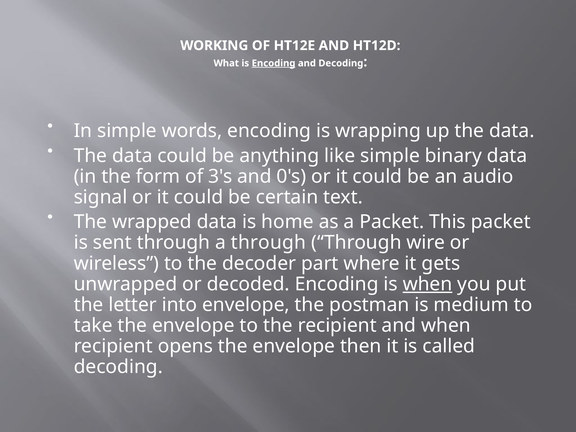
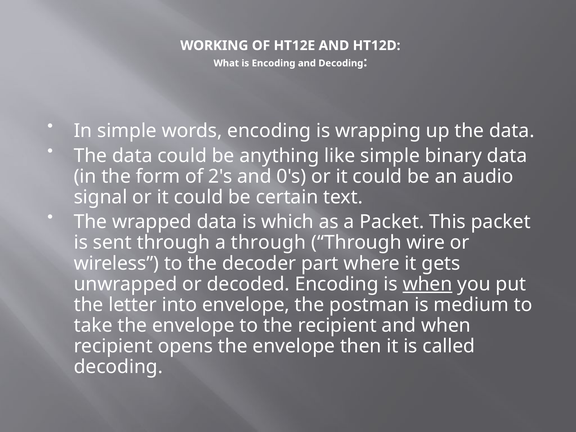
Encoding underline: present -> none (274, 63)
3's: 3's -> 2's (220, 176)
home: home -> which (288, 222)
